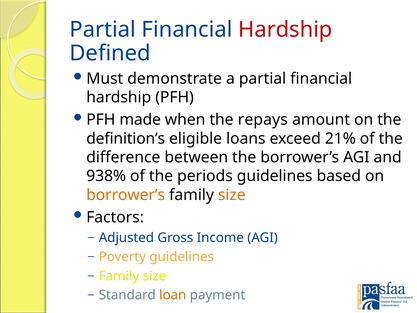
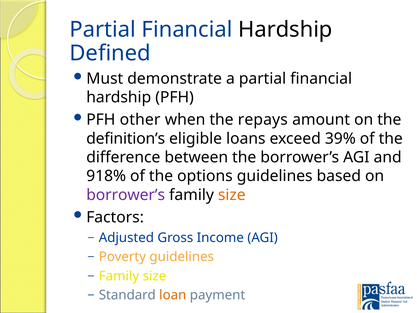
Hardship colour: red -> black (285, 30)
made: made -> other (140, 120)
21%: 21% -> 39% (340, 138)
938%: 938% -> 918% (106, 176)
periods: periods -> options (205, 176)
borrower’s colour: orange -> purple (126, 195)
